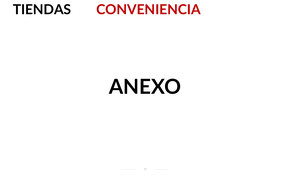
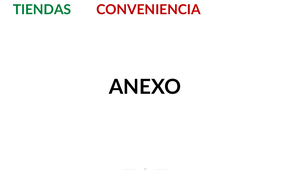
TIENDAS colour: black -> green (42, 10)
